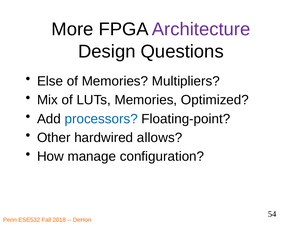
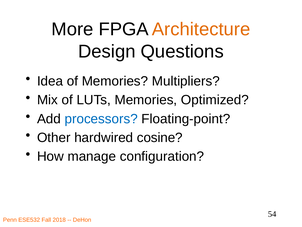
Architecture colour: purple -> orange (201, 29)
Else: Else -> Idea (50, 81)
allows: allows -> cosine (160, 137)
